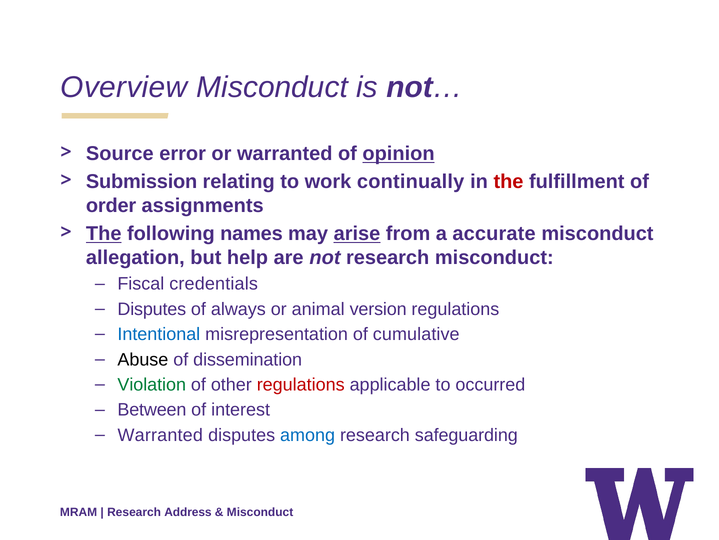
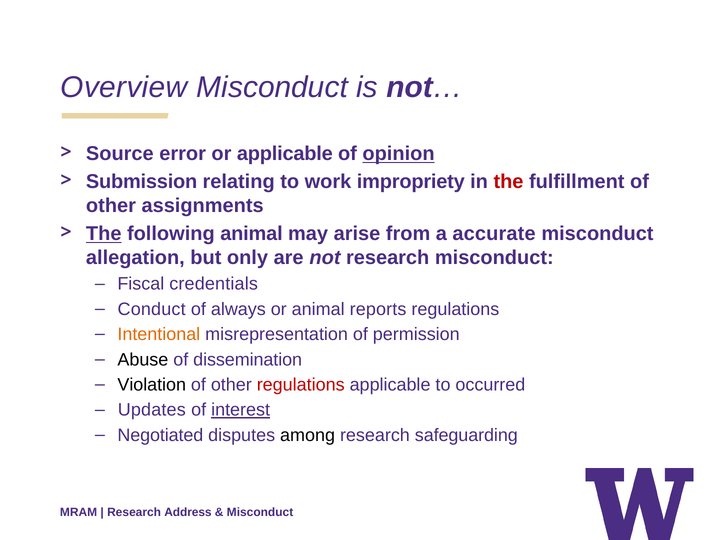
or warranted: warranted -> applicable (285, 154)
continually: continually -> impropriety (411, 182)
order: order -> other (111, 205)
following names: names -> animal (251, 233)
arise underline: present -> none (357, 233)
help: help -> only (247, 257)
Disputes: Disputes -> Conduct (152, 309)
version: version -> reports (378, 309)
Intentional colour: blue -> orange (159, 334)
cumulative: cumulative -> permission (416, 334)
Violation colour: green -> black (152, 384)
Between: Between -> Updates (152, 409)
interest underline: none -> present (241, 409)
Warranted: Warranted -> Negotiated (160, 435)
among colour: blue -> black (308, 435)
